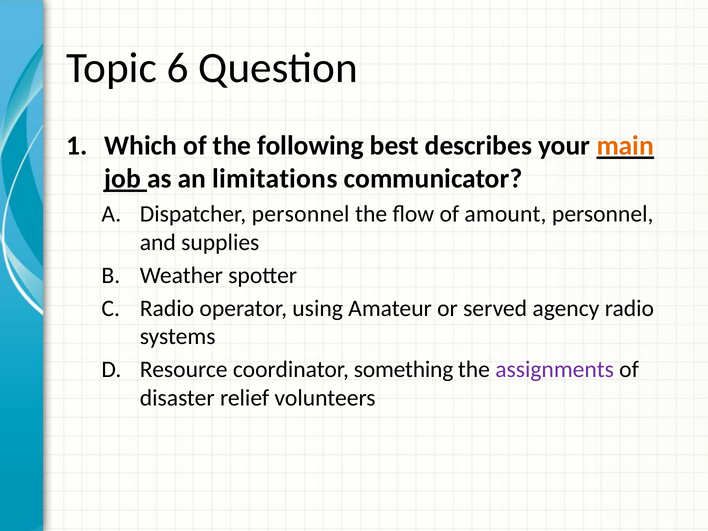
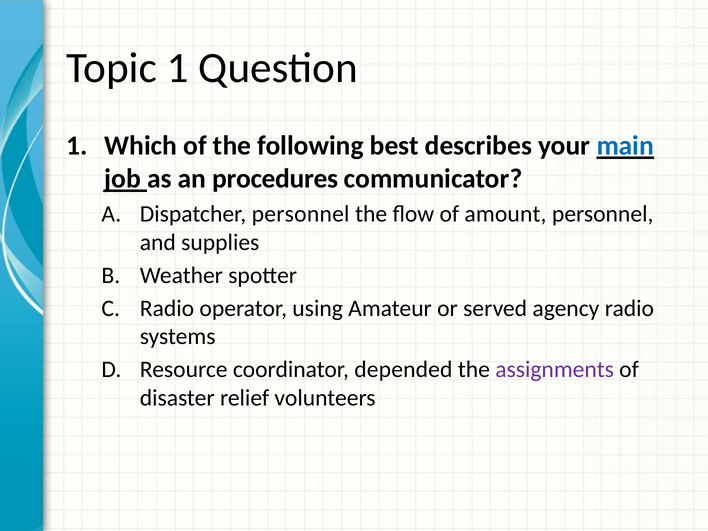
Topic 6: 6 -> 1 (178, 68)
main colour: orange -> blue (625, 146)
limitations: limitations -> procedures (275, 179)
something: something -> depended (403, 370)
